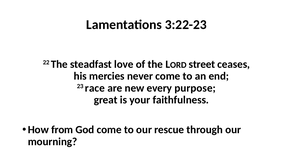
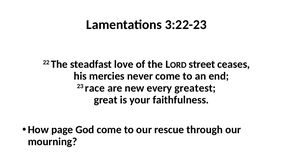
purpose: purpose -> greatest (195, 88)
from: from -> page (62, 130)
